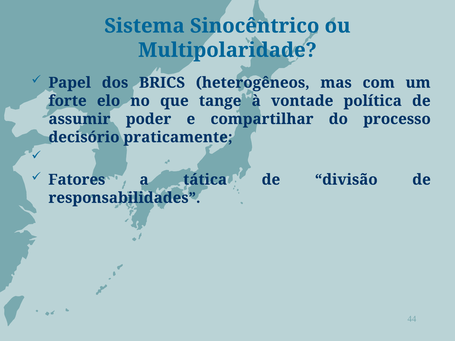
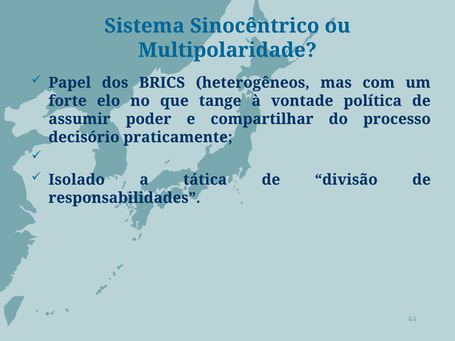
Fatores: Fatores -> Isolado (77, 180)
